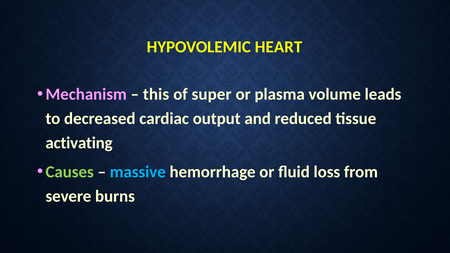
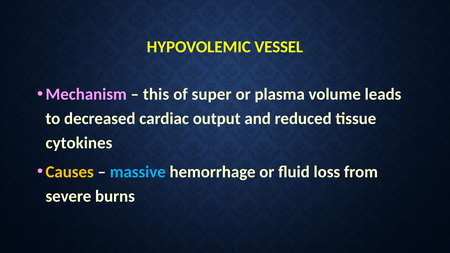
HEART: HEART -> VESSEL (279, 47)
activating: activating -> cytokines (79, 143)
Causes colour: light green -> yellow (70, 172)
